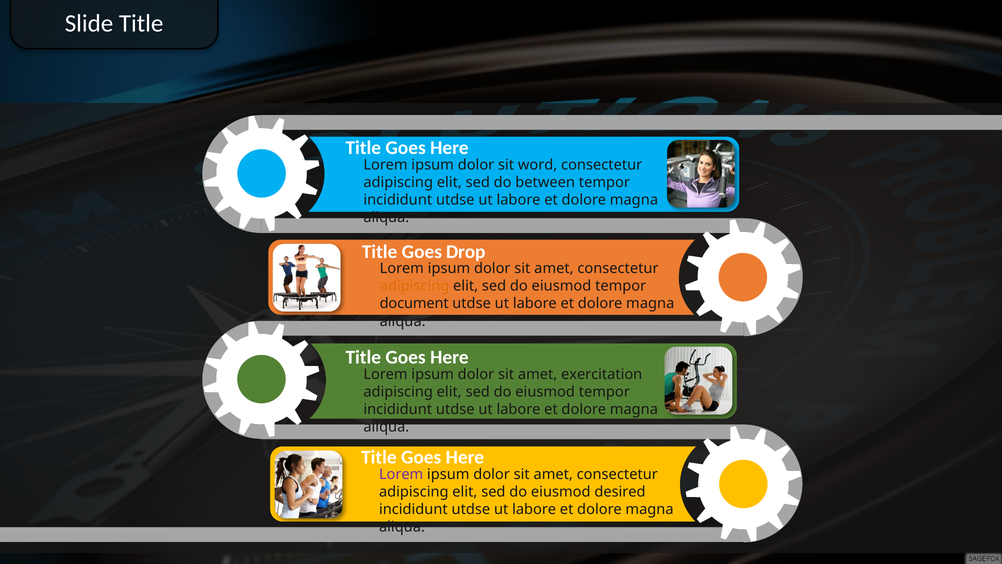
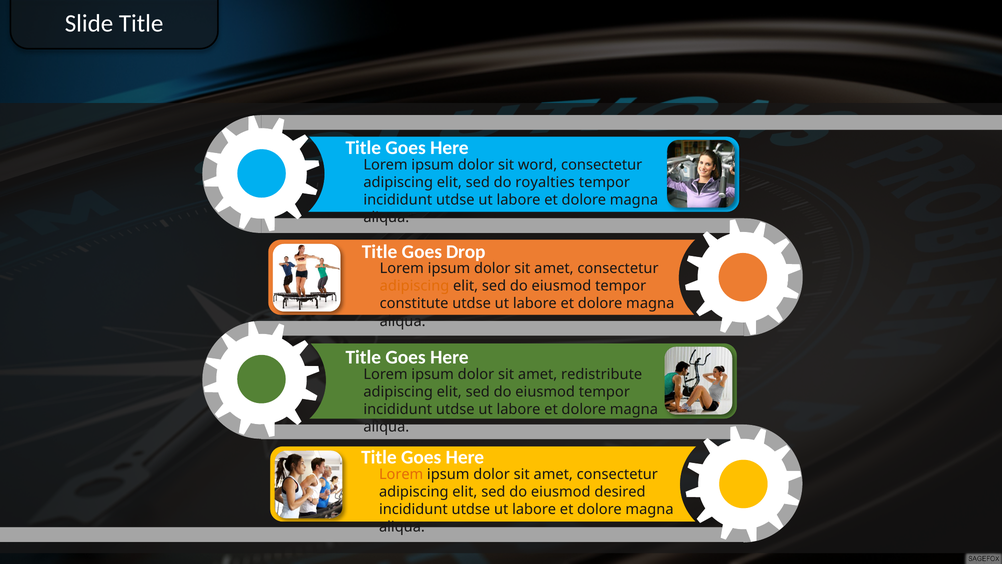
between: between -> royalties (545, 182)
document: document -> constitute (414, 303)
exercitation: exercitation -> redistribute (602, 374)
Lorem colour: purple -> orange (401, 474)
